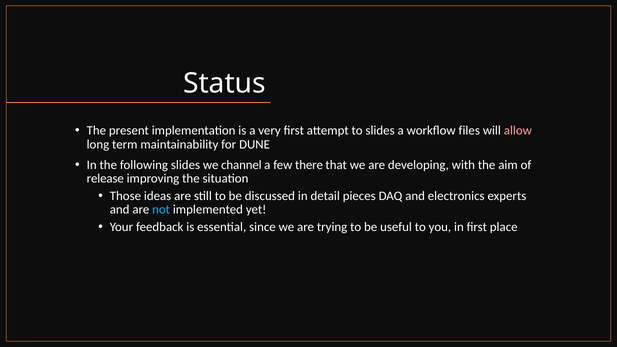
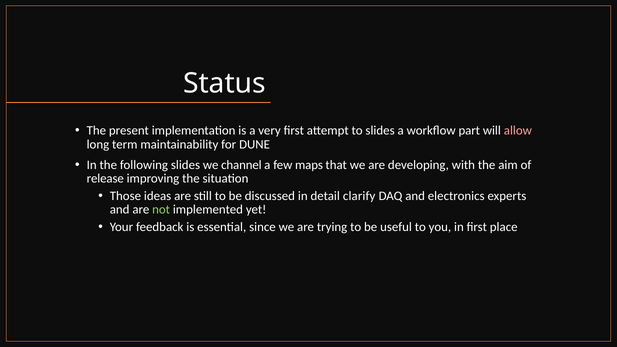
files: files -> part (469, 131)
there: there -> maps (309, 165)
pieces: pieces -> clarify (359, 196)
not colour: light blue -> light green (161, 210)
